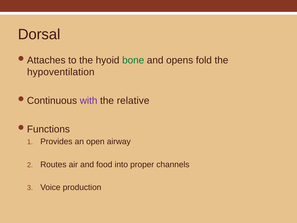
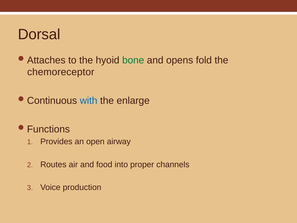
hypoventilation: hypoventilation -> chemoreceptor (61, 72)
with colour: purple -> blue (89, 101)
relative: relative -> enlarge (133, 101)
